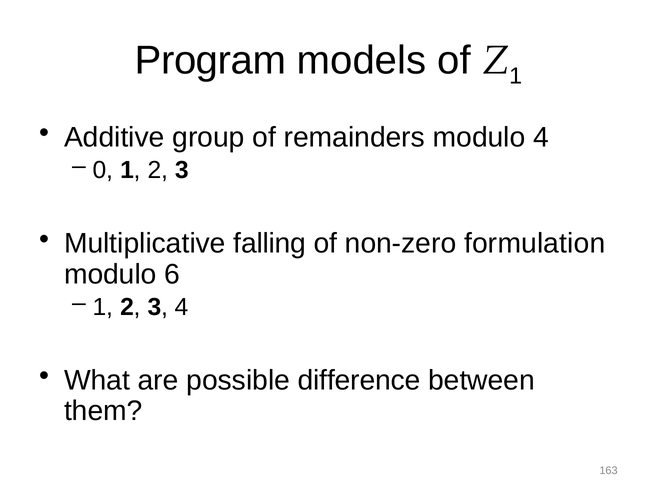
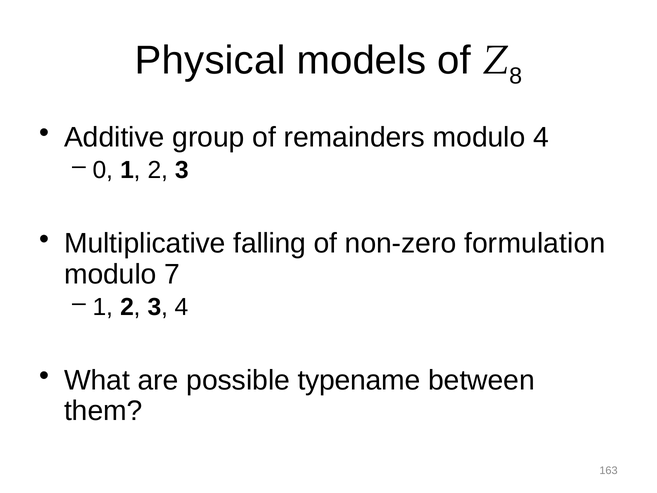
Program: Program -> Physical (210, 60)
1: 1 -> 8 (516, 76)
6: 6 -> 7 (172, 274)
difference: difference -> typename (359, 380)
